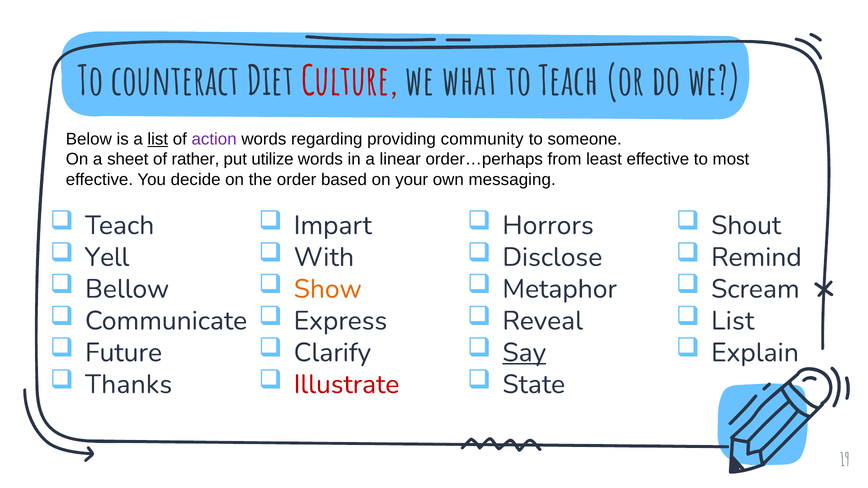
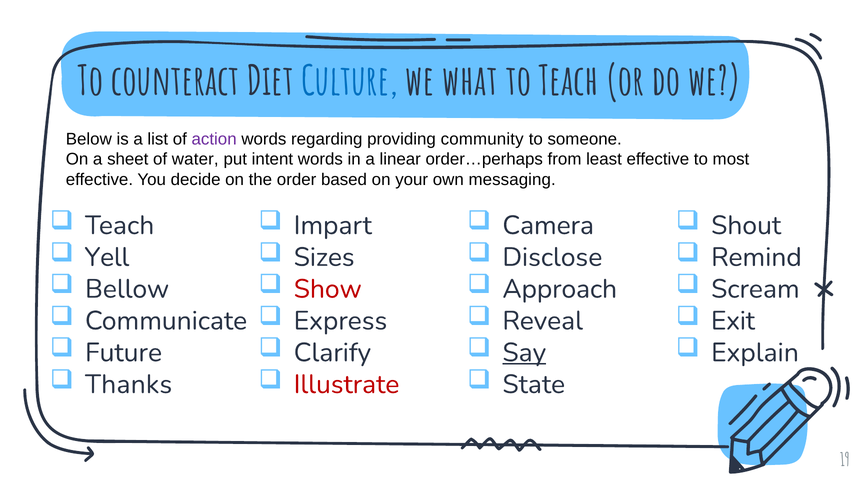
Culture colour: red -> blue (349, 82)
list underline: present -> none (158, 139)
rather: rather -> water (195, 159)
utilize: utilize -> intent (272, 159)
Horrors: Horrors -> Camera (548, 225)
With: With -> Sizes (324, 257)
Show colour: orange -> red (328, 289)
Metaphor: Metaphor -> Approach (560, 289)
List: List -> Exit (733, 321)
